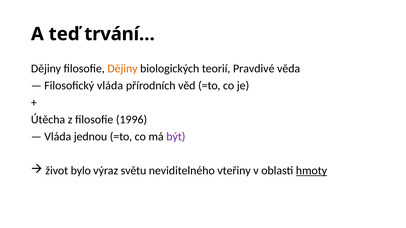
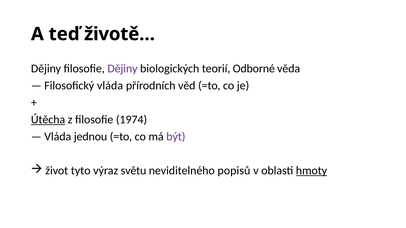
trvání…: trvání… -> životě… (120, 34)
Dějiny colour: orange -> purple (122, 69)
Pravdivé: Pravdivé -> Odborné (254, 69)
Útěcha underline: none -> present (48, 120)
1996: 1996 -> 1974 (132, 120)
bylo: bylo -> tyto (81, 171)
vteřiny: vteřiny -> popisů (234, 171)
